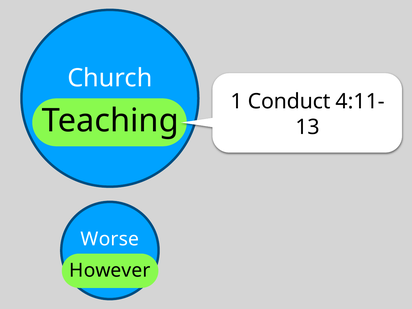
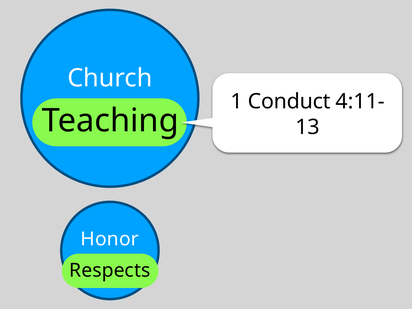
Worse: Worse -> Honor (110, 239)
However: However -> Respects (110, 270)
